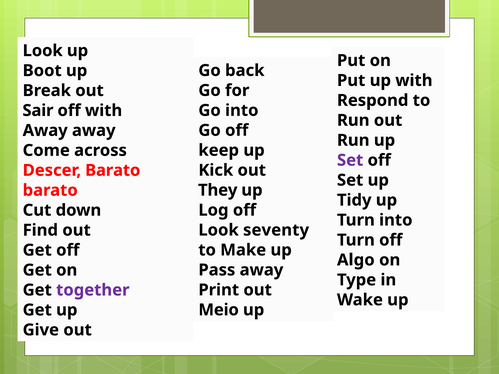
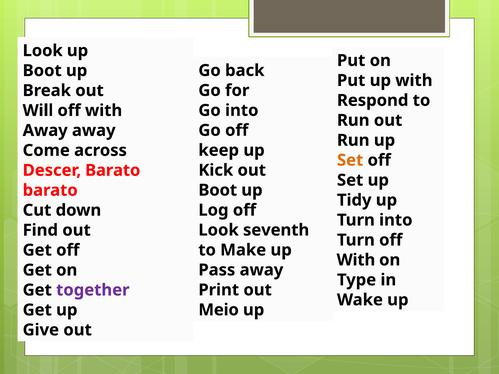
Sair: Sair -> Will (38, 111)
Set colour: purple -> orange (350, 160)
They: They -> Boot (218, 190)
seventy: seventy -> seventh (276, 230)
Algo: Algo -> With (356, 260)
